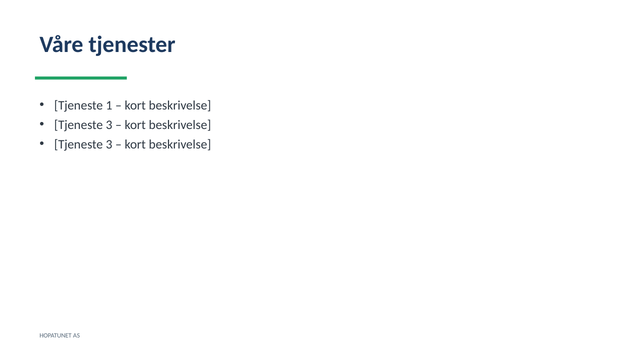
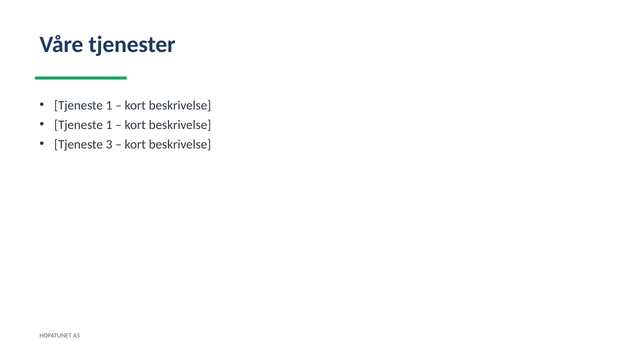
3: 3 -> 1 (109, 125)
